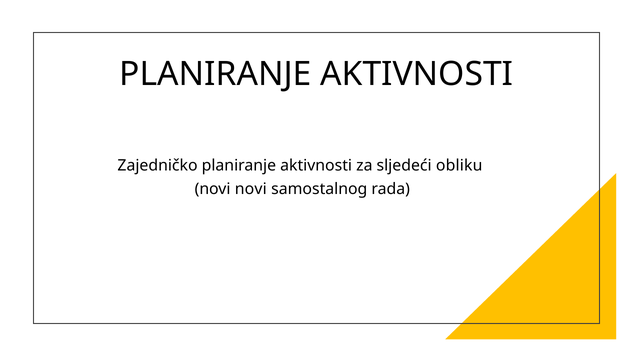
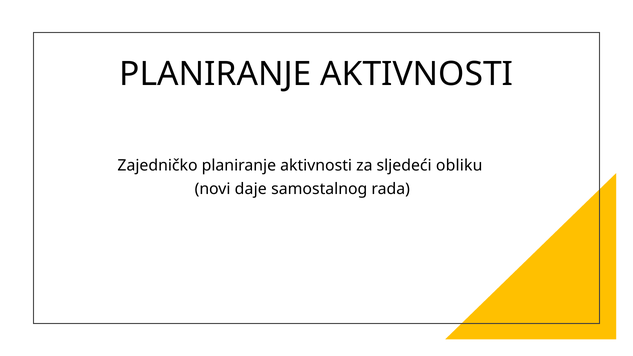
novi novi: novi -> daje (251, 189)
